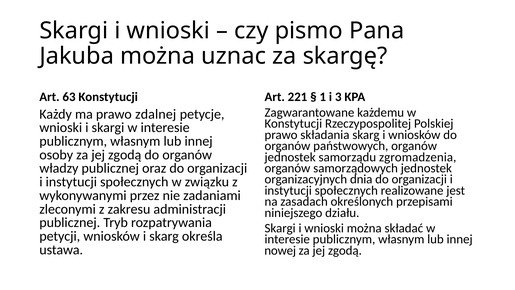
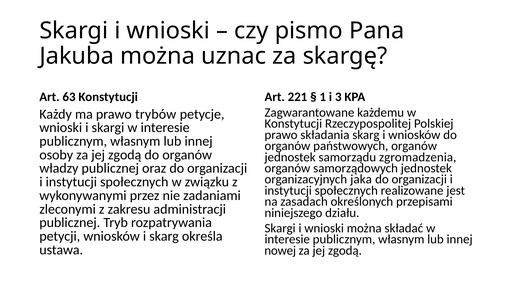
zdalnej: zdalnej -> trybów (156, 114)
dnia: dnia -> jaka (361, 179)
